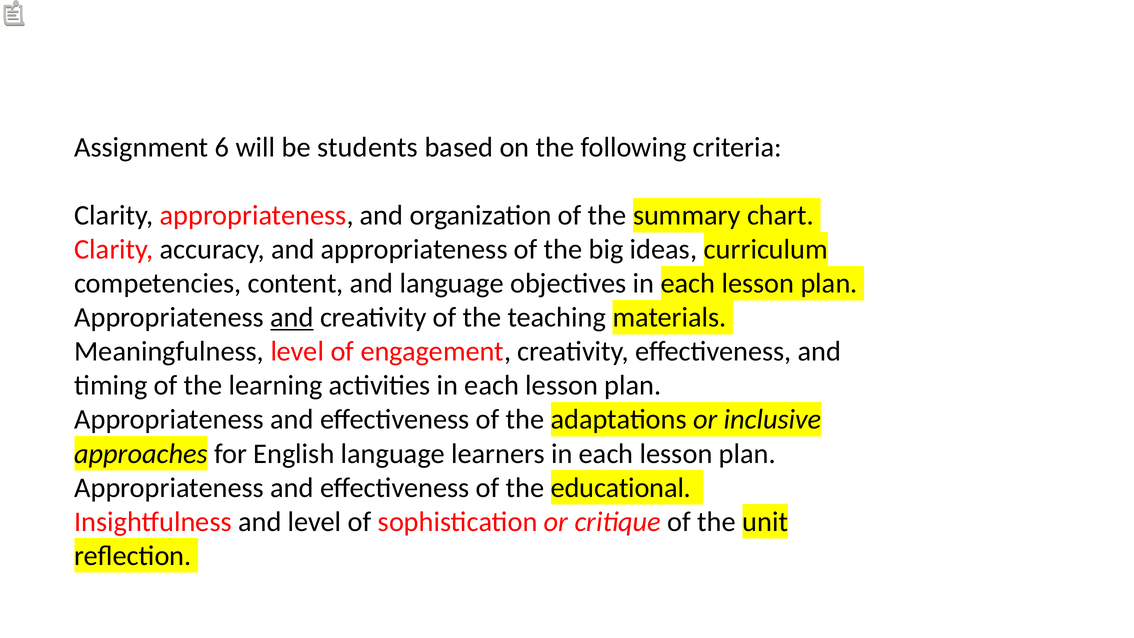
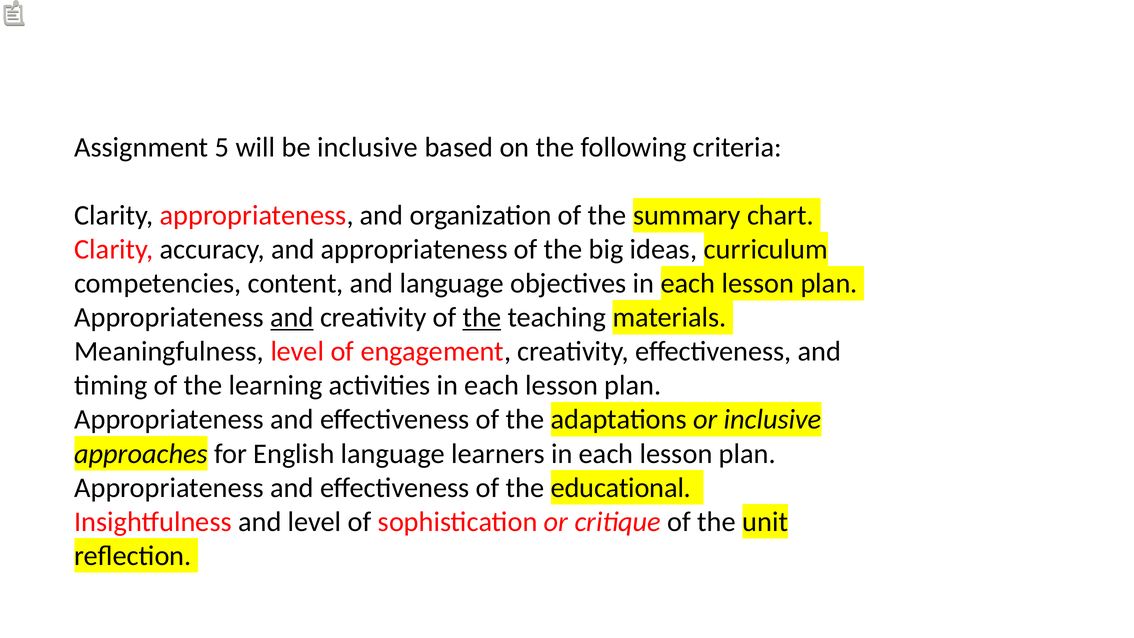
6: 6 -> 5 (222, 147)
be students: students -> inclusive (368, 147)
the underline: none -> present (482, 317)
